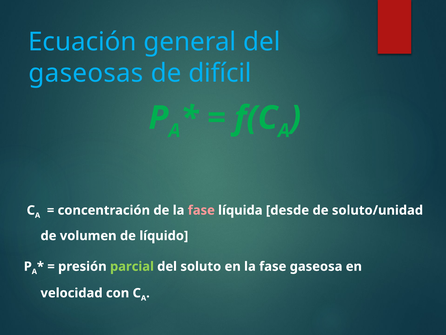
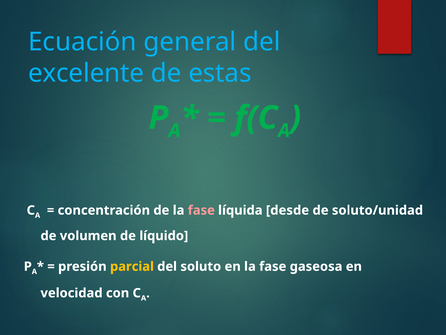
gaseosas: gaseosas -> excelente (86, 73)
difícil: difícil -> estas (220, 73)
parcial colour: light green -> yellow (132, 266)
